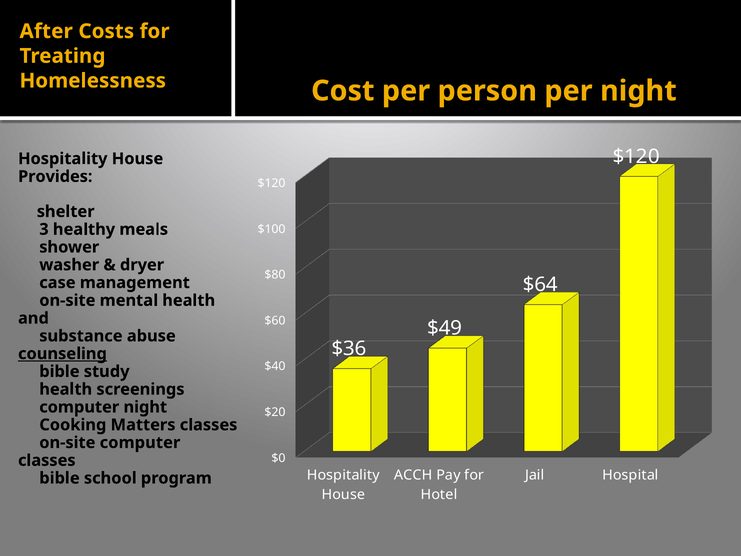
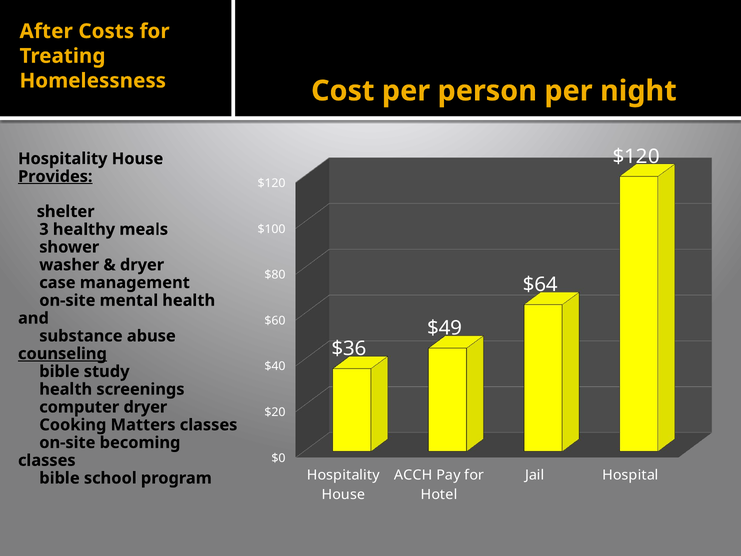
Provides underline: none -> present (55, 176)
computer night: night -> dryer (145, 407)
on-site computer: computer -> becoming (140, 442)
